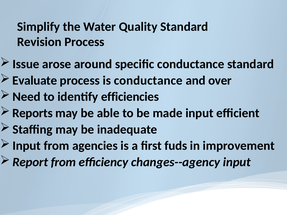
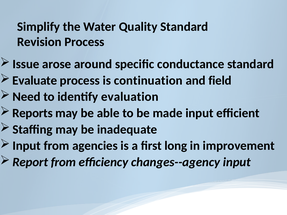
is conductance: conductance -> continuation (148, 81)
over: over -> field (220, 81)
efficiencies: efficiencies -> evaluation (130, 97)
fuds: fuds -> long (176, 146)
